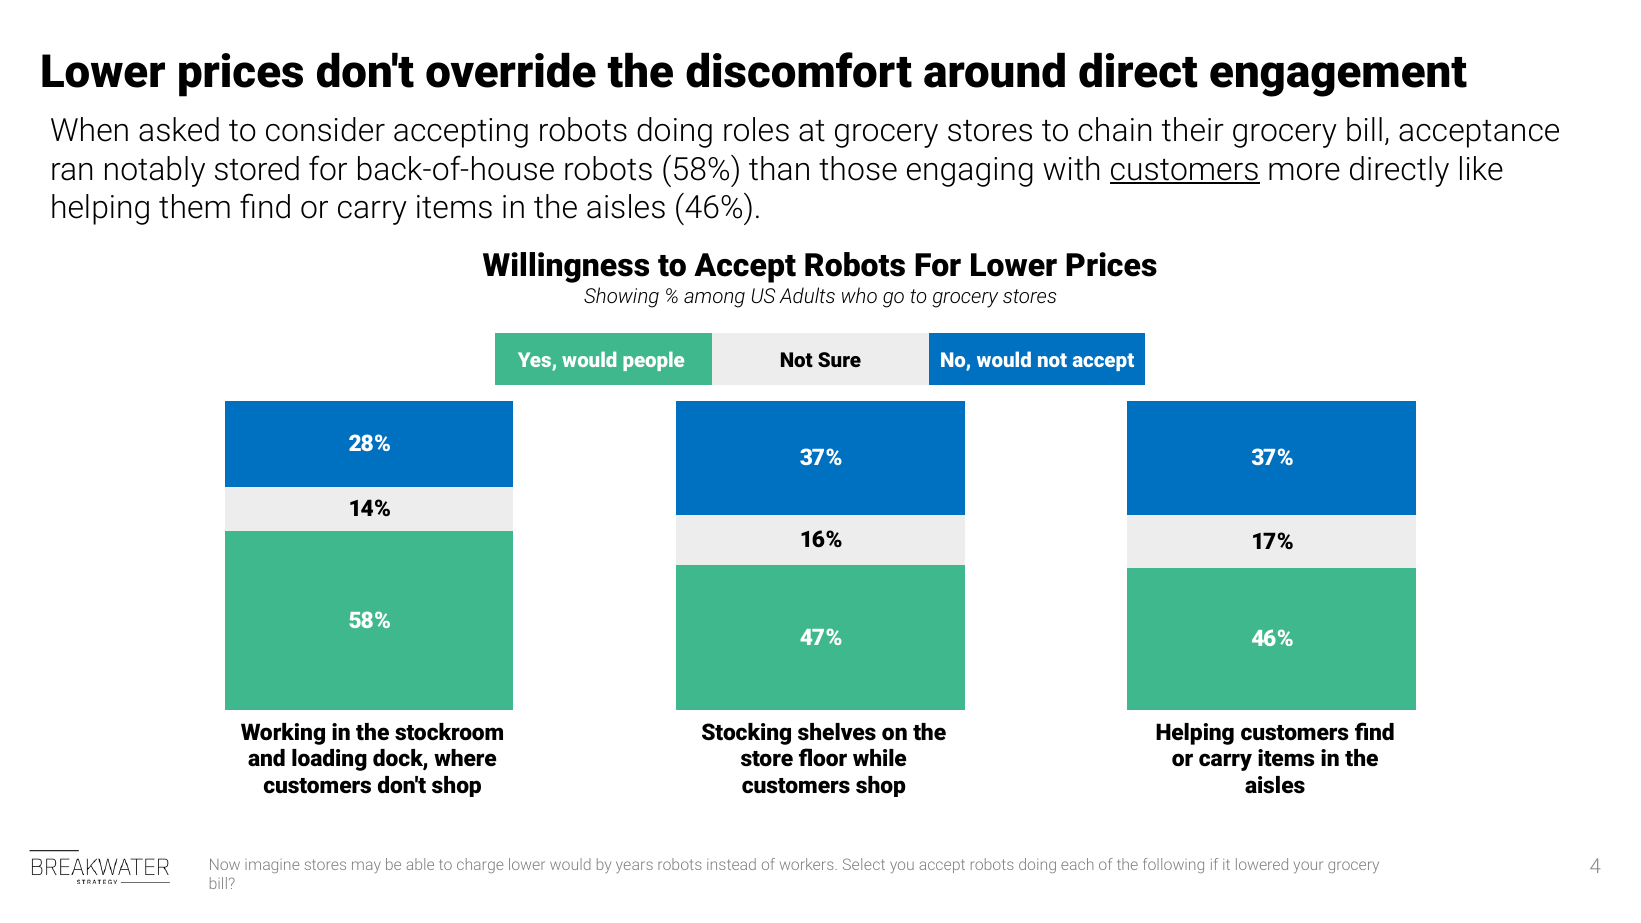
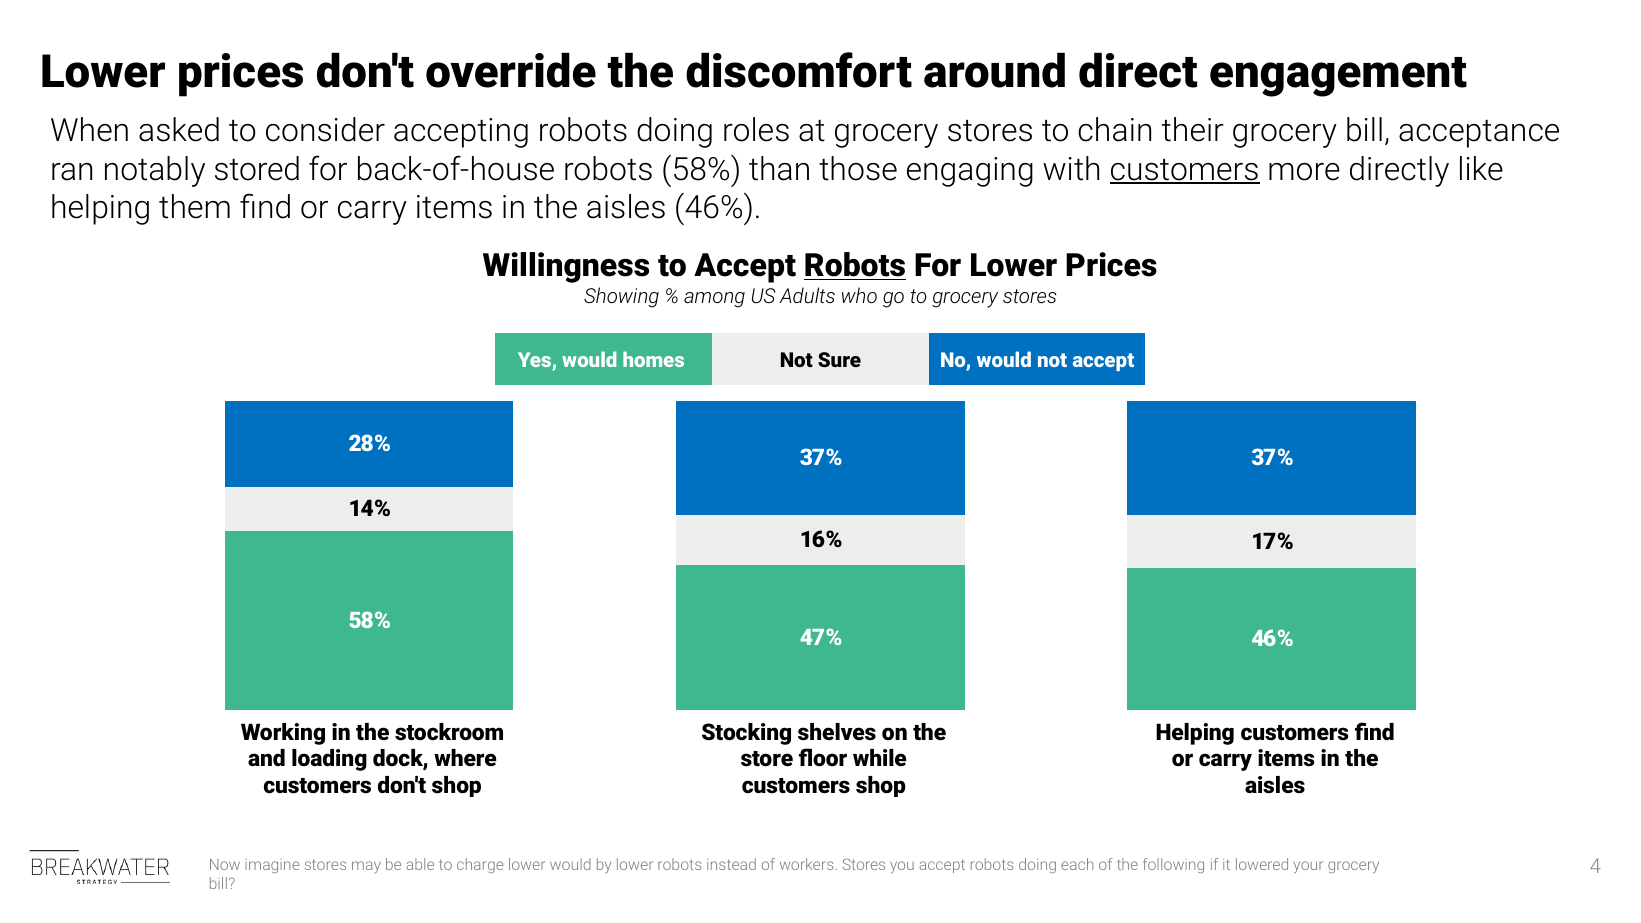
Robots underline: none -> present (855, 266)
people: people -> homes (654, 360)
by years: years -> lower (635, 866)
workers Select: Select -> Stores (864, 866)
